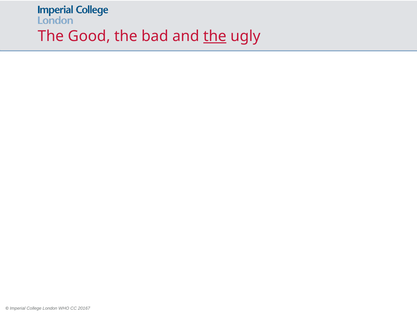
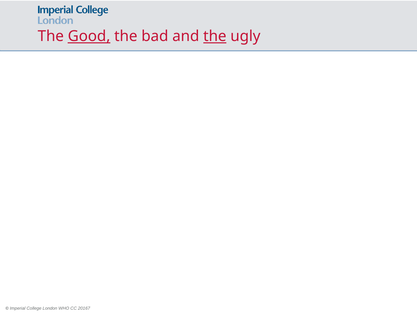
Good underline: none -> present (89, 36)
